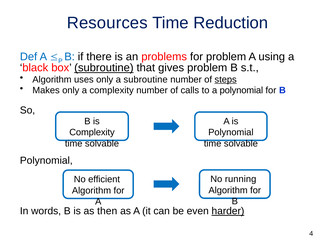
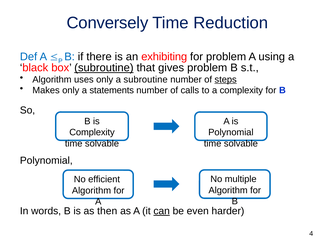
Resources: Resources -> Conversely (107, 23)
problems: problems -> exhibiting (164, 57)
a complexity: complexity -> statements (112, 90)
a polynomial: polynomial -> complexity (241, 90)
running: running -> multiple (241, 179)
can underline: none -> present (162, 211)
harder underline: present -> none (228, 211)
